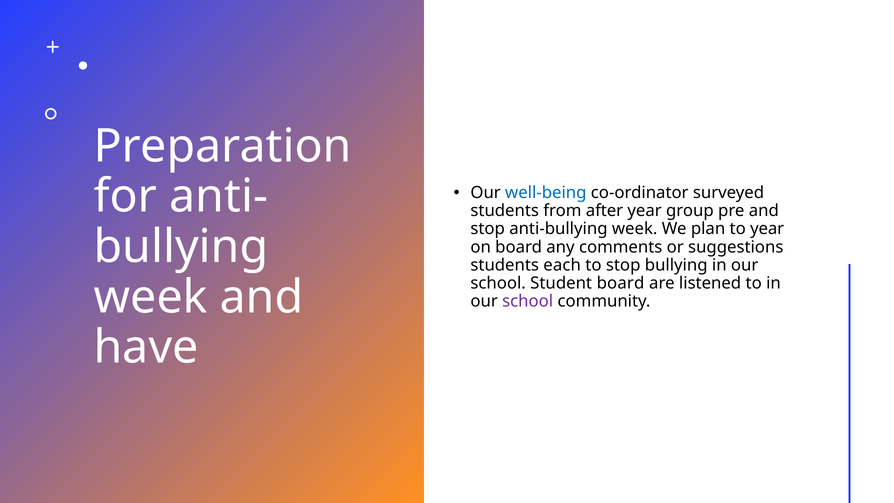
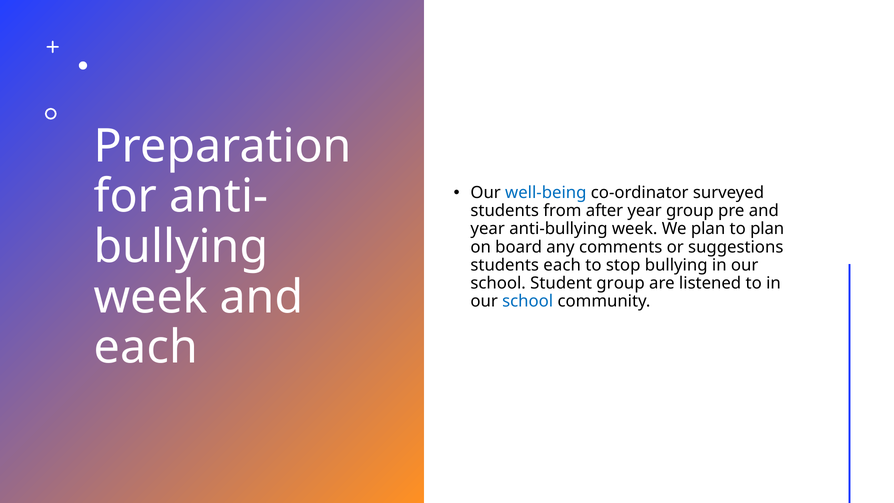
stop: stop -> year (488, 229)
to year: year -> plan (767, 229)
Student board: board -> group (621, 283)
school colour: purple -> blue (528, 301)
have: have -> each (146, 347)
